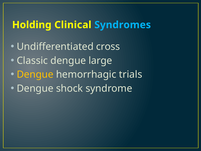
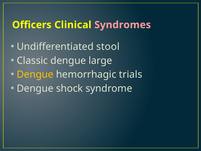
Holding: Holding -> Officers (32, 25)
Syndromes colour: light blue -> pink (123, 25)
cross: cross -> stool (108, 47)
